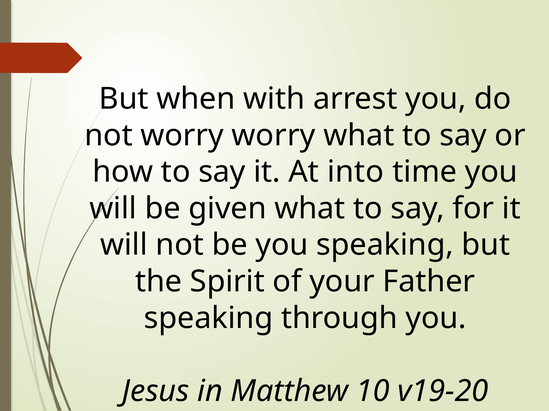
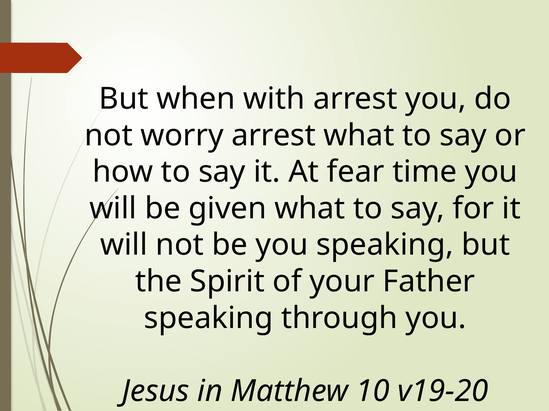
worry worry: worry -> arrest (274, 136)
into: into -> fear (356, 172)
